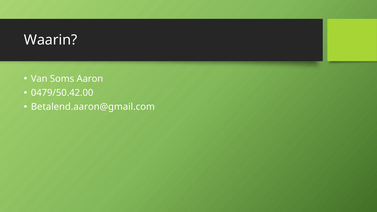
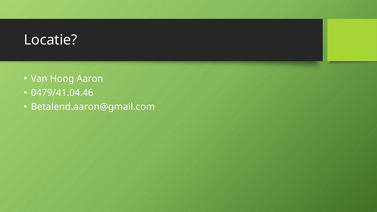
Waarin: Waarin -> Locatie (51, 40)
Soms: Soms -> Hoog (62, 79)
0479/50.42.00: 0479/50.42.00 -> 0479/41.04.46 (62, 93)
